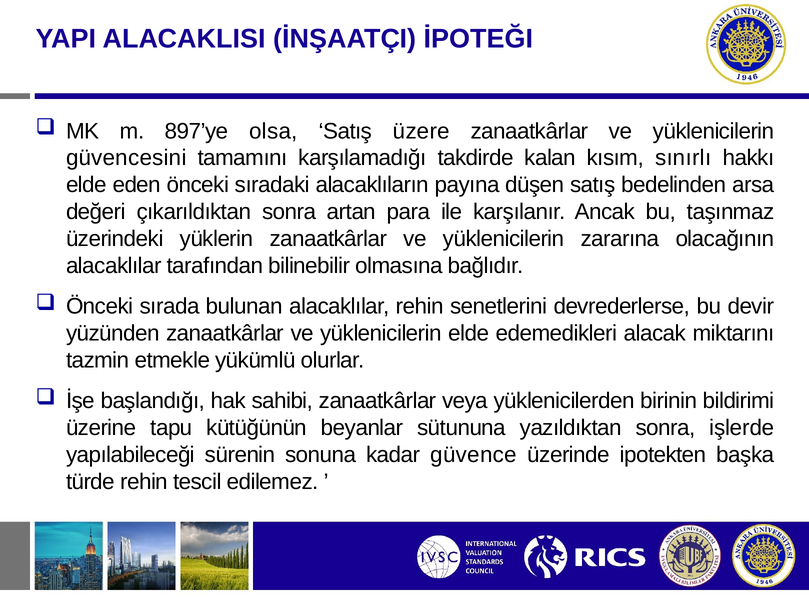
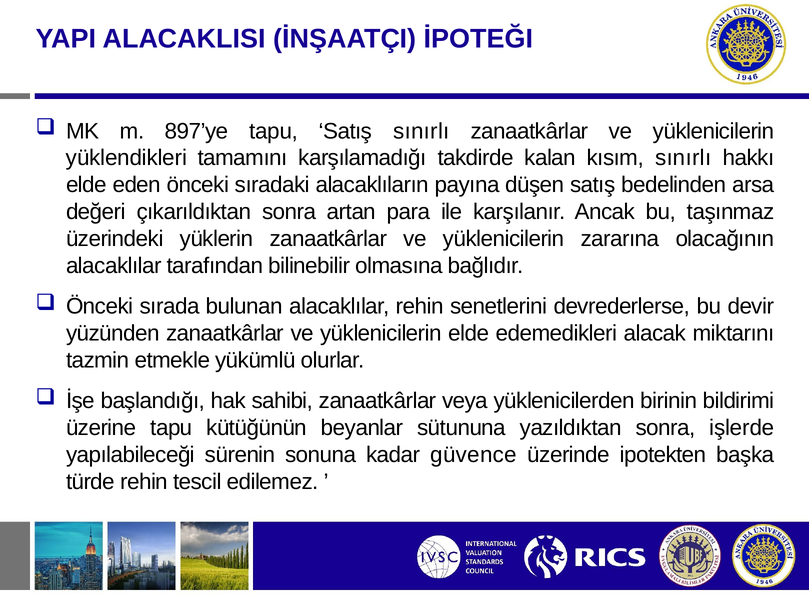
897’ye olsa: olsa -> tapu (274, 131)
Satış üzere: üzere -> sınırlı (421, 131)
güvencesini: güvencesini -> yüklendikleri (126, 158)
